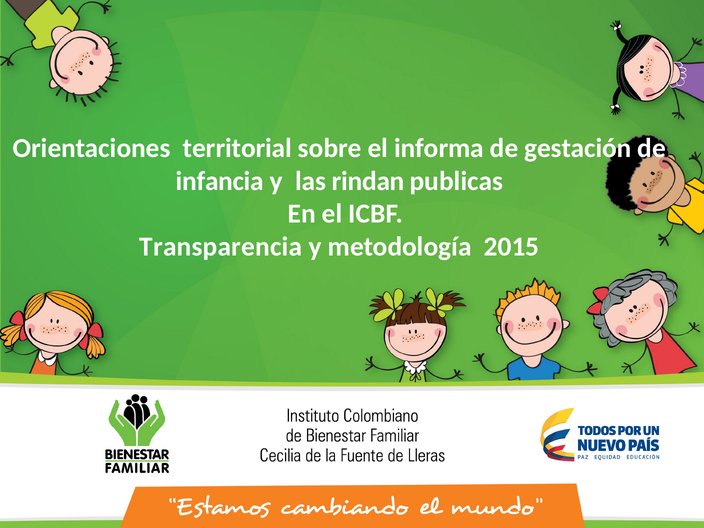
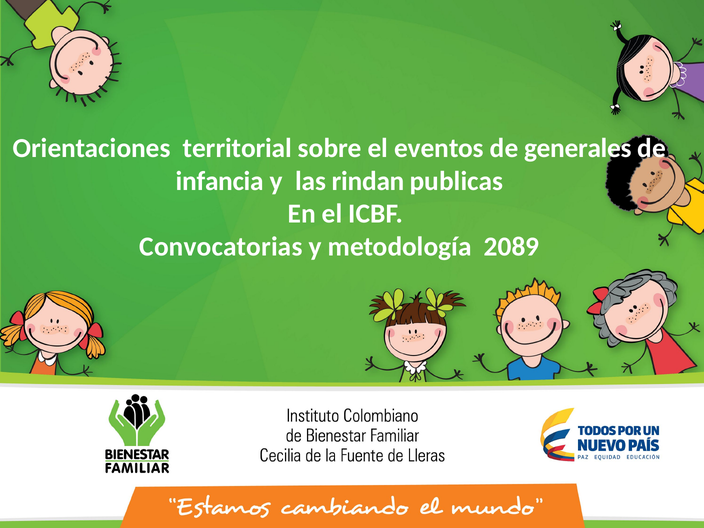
informa: informa -> eventos (439, 148)
gestación: gestación -> generales (578, 148)
Transparencia: Transparencia -> Convocatorias (221, 247)
2015: 2015 -> 2089 (512, 247)
